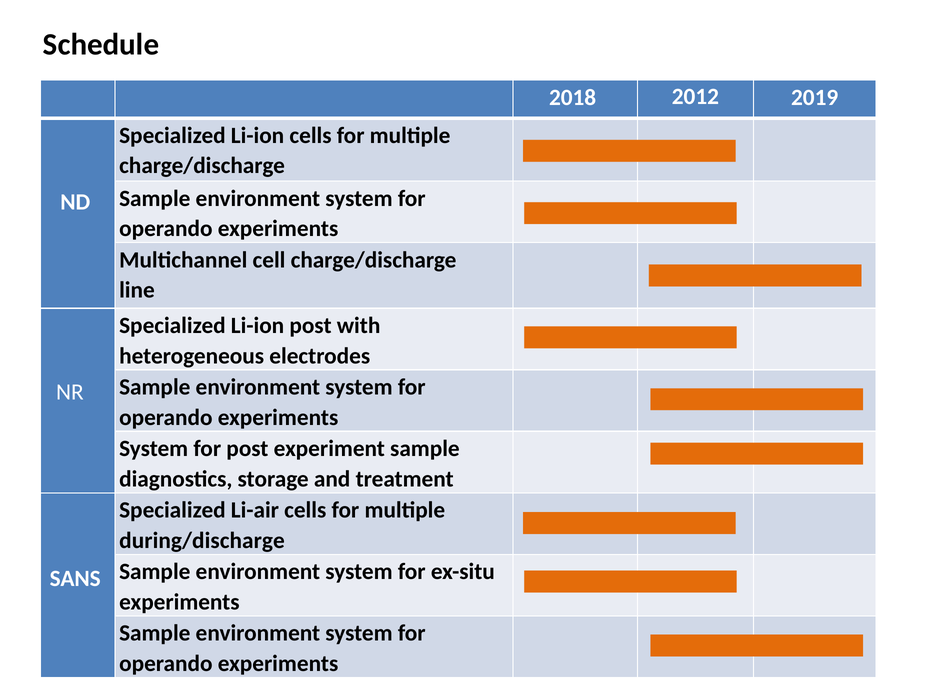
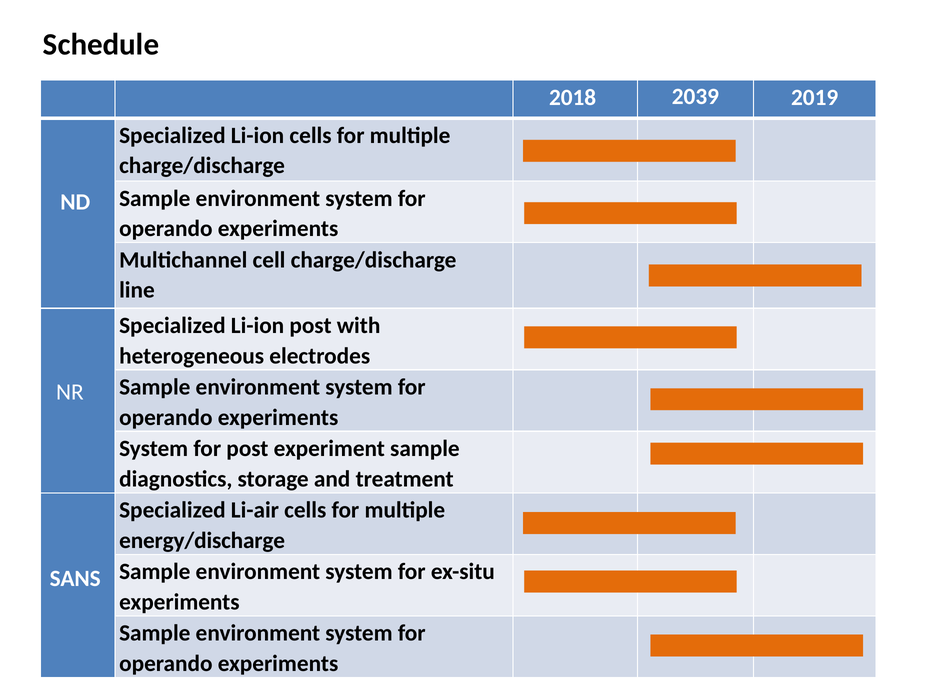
2012: 2012 -> 2039 (695, 97)
during/discharge: during/discharge -> energy/discharge (202, 541)
